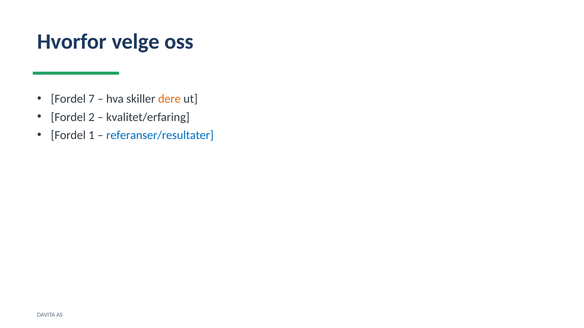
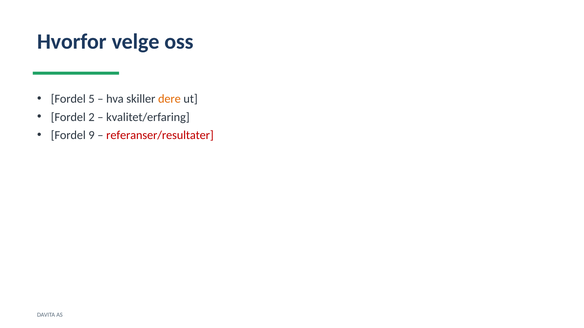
7: 7 -> 5 (92, 99)
1: 1 -> 9 (92, 135)
referanser/resultater colour: blue -> red (160, 135)
